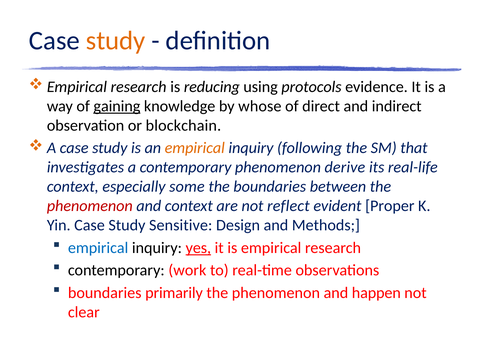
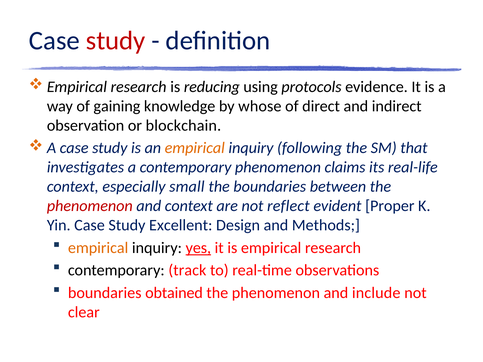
study colour: orange -> red (116, 41)
gaining underline: present -> none (117, 106)
derive: derive -> claims (345, 167)
some: some -> small (187, 187)
Sensitive: Sensitive -> Excellent (181, 225)
empirical colour: blue -> orange (98, 248)
work: work -> track (187, 270)
primarily: primarily -> obtained (174, 293)
happen: happen -> include (376, 293)
